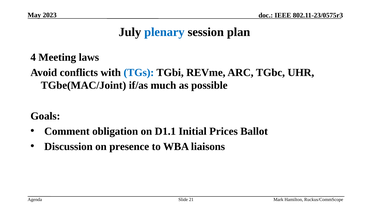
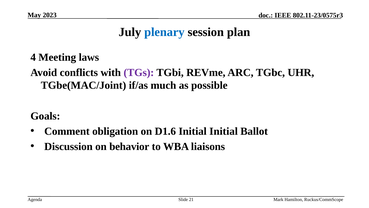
TGs colour: blue -> purple (139, 72)
D1.1: D1.1 -> D1.6 (165, 131)
Initial Prices: Prices -> Initial (224, 131)
presence: presence -> behavior (129, 146)
